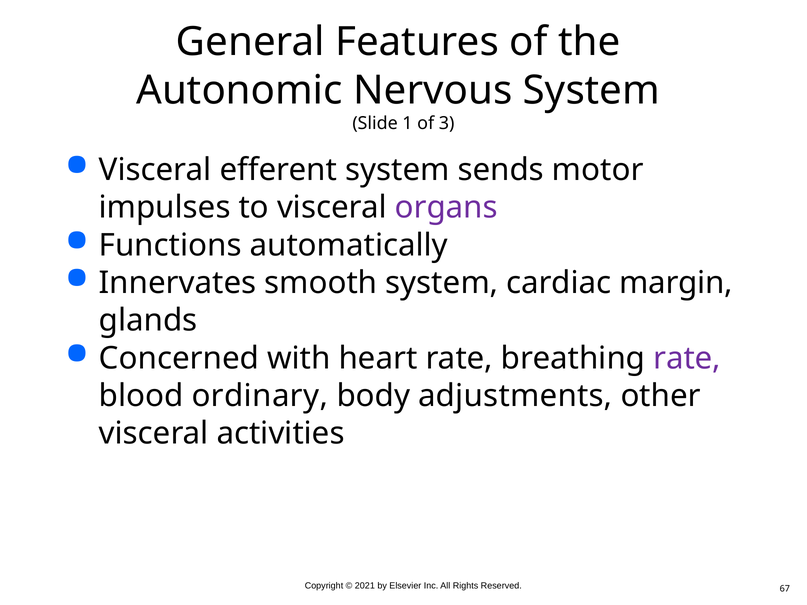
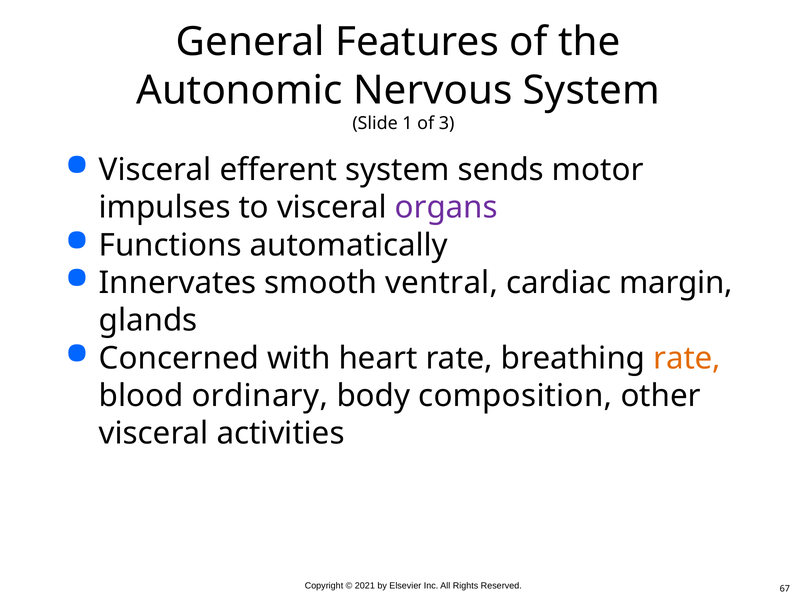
smooth system: system -> ventral (442, 283)
rate colour: purple -> orange (687, 358)
adjustments: adjustments -> composition (515, 396)
